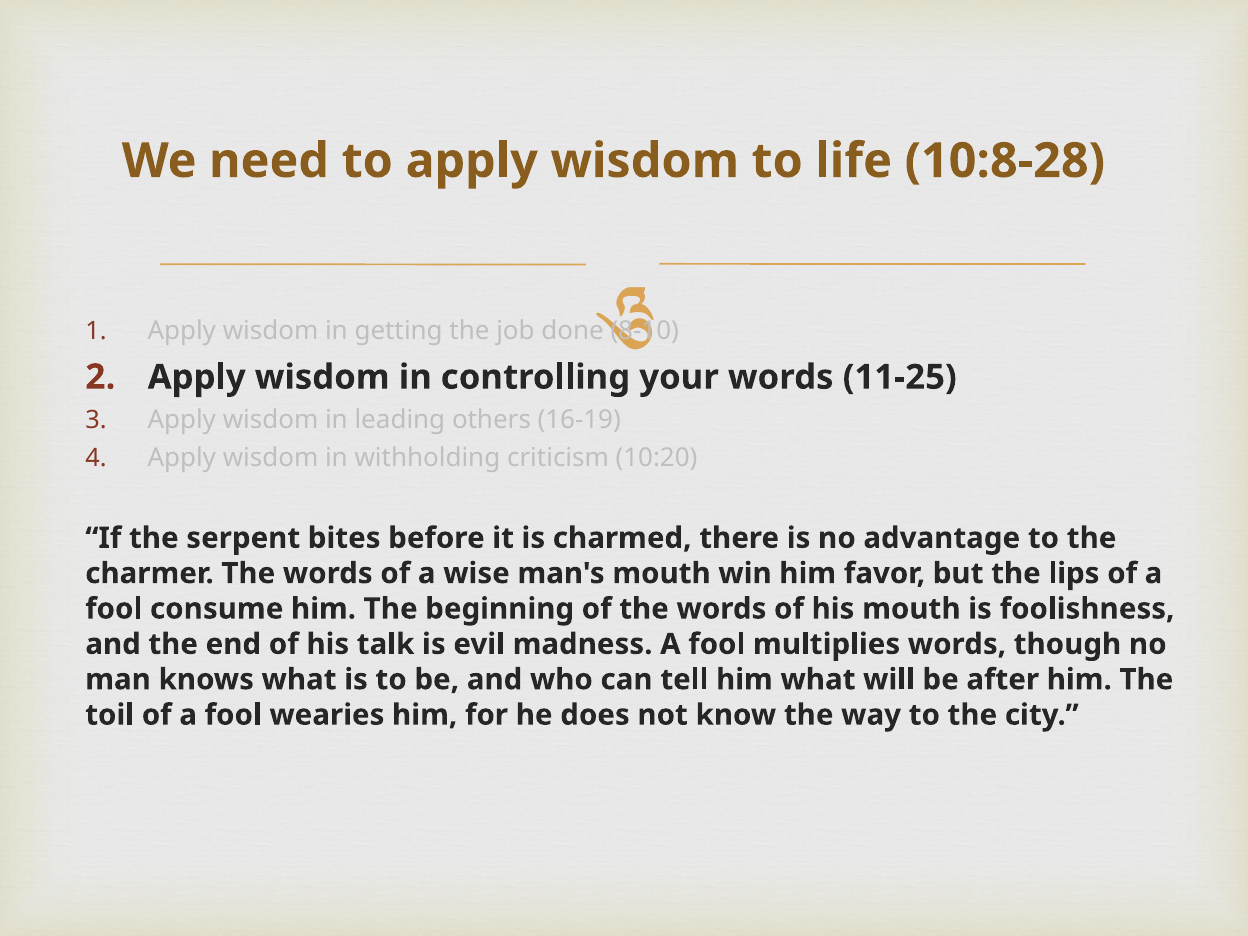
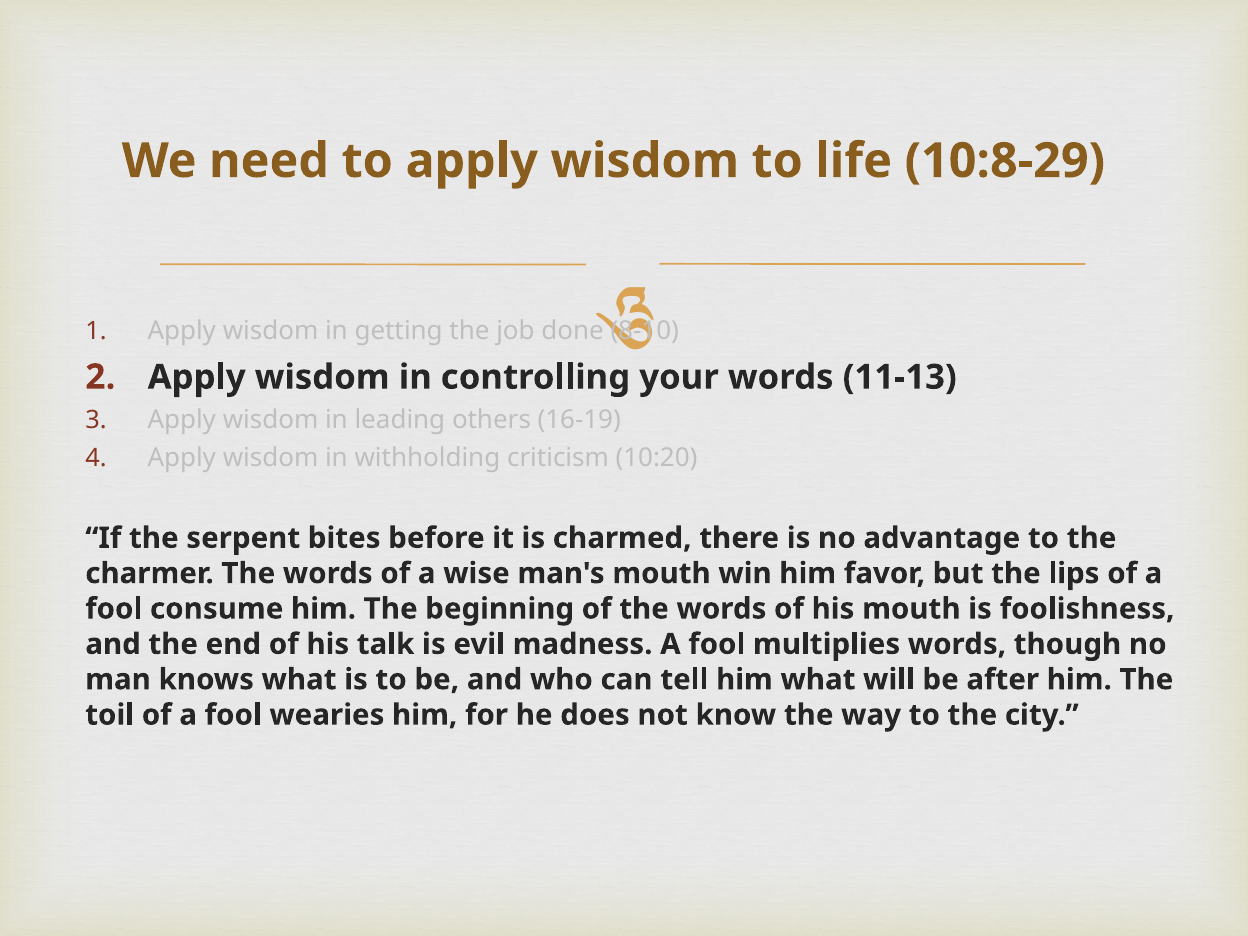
10:8-28: 10:8-28 -> 10:8-29 (1005, 161)
11-25: 11-25 -> 11-13 (900, 377)
